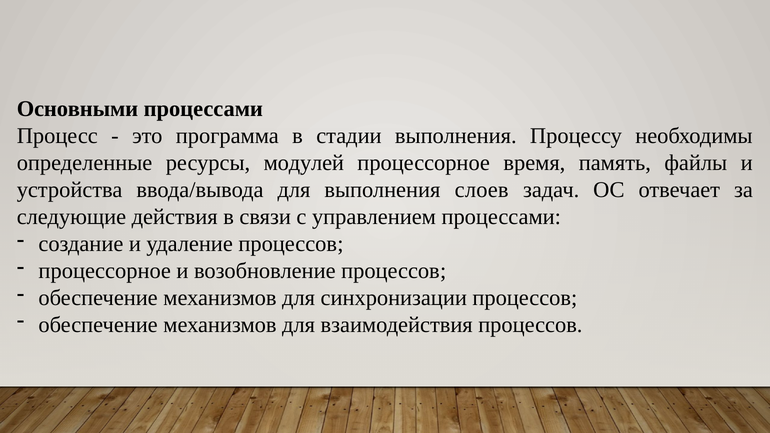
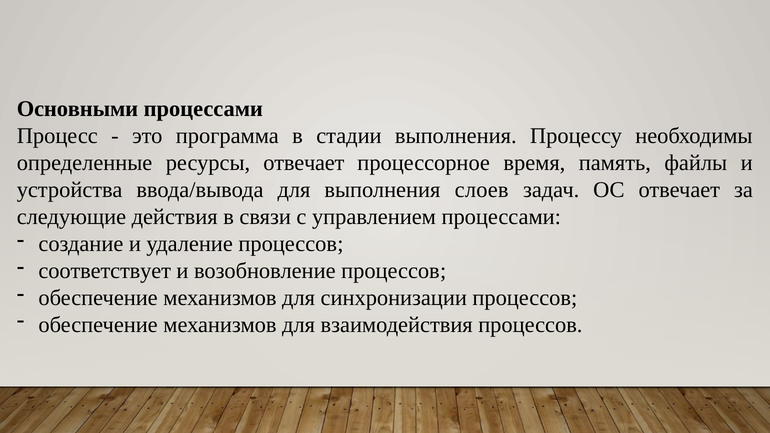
ресурсы модулей: модулей -> отвечает (304, 163)
процессорное: процессорное -> соответствует (105, 271)
